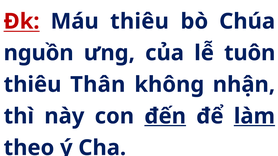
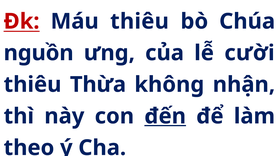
tuôn: tuôn -> cười (249, 53)
Thân: Thân -> Thừa (98, 85)
làm underline: present -> none (254, 116)
